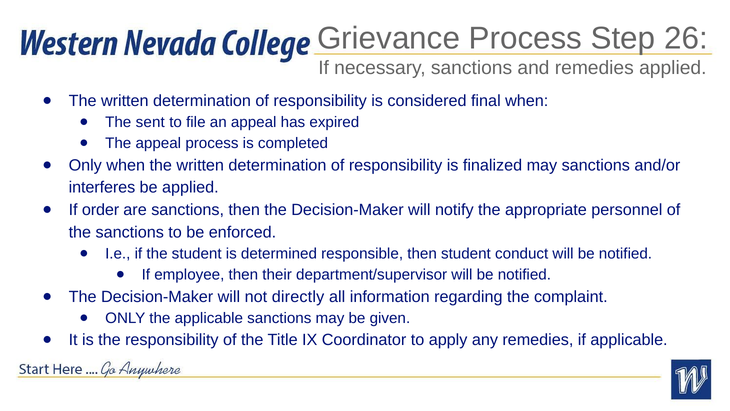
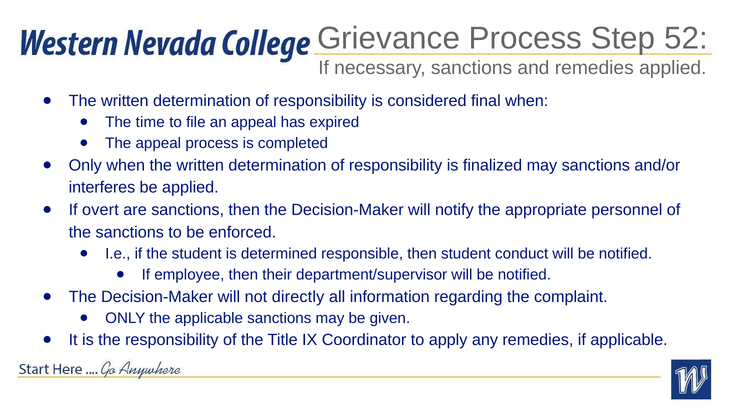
26: 26 -> 52 (686, 38)
sent: sent -> time (150, 122)
order: order -> overt (100, 210)
